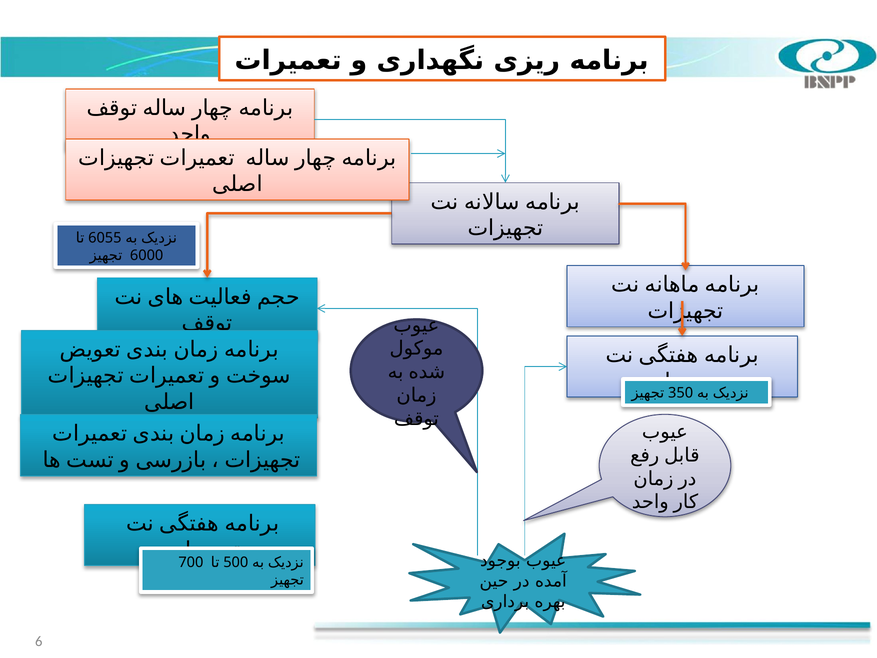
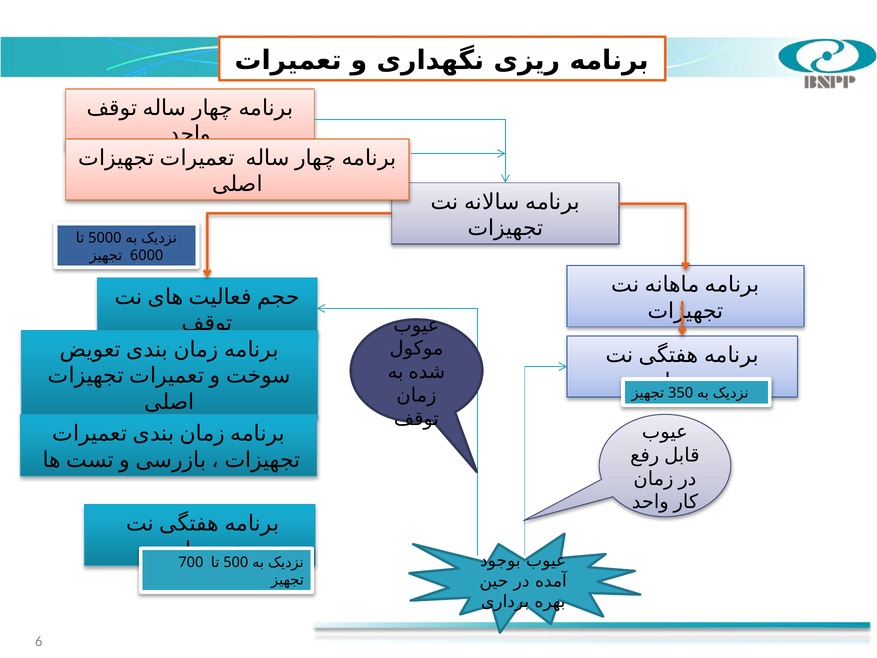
6055: 6055 -> 5000 (105, 238)
